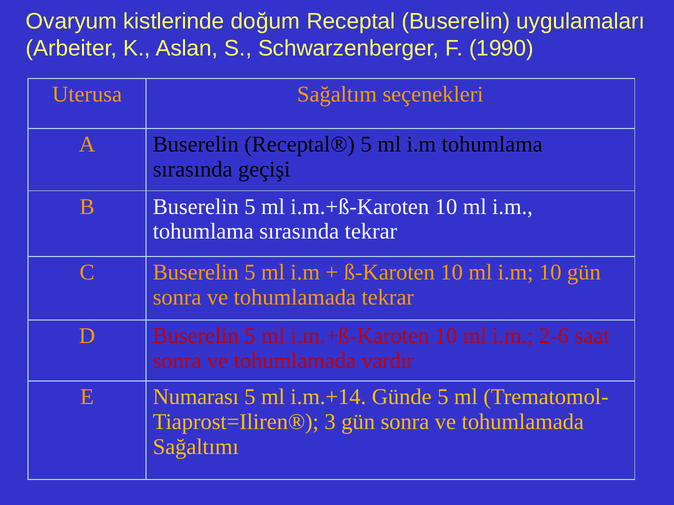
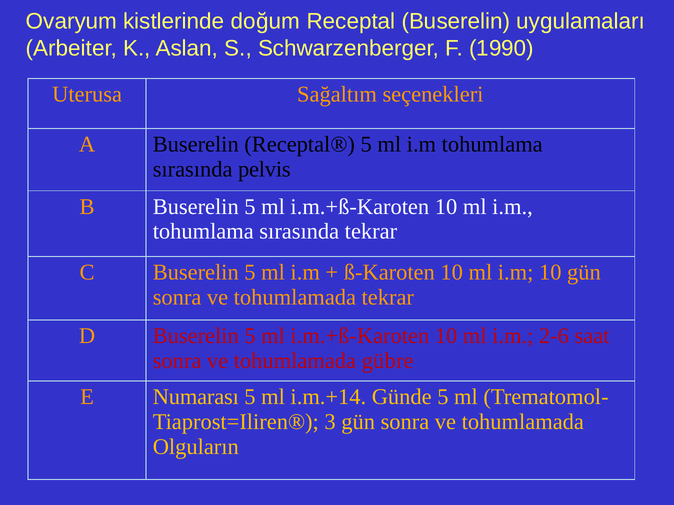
geçişi: geçişi -> pelvis (264, 169)
vardır: vardır -> gübre (388, 361)
Sağaltımı: Sağaltımı -> Olguların (196, 447)
